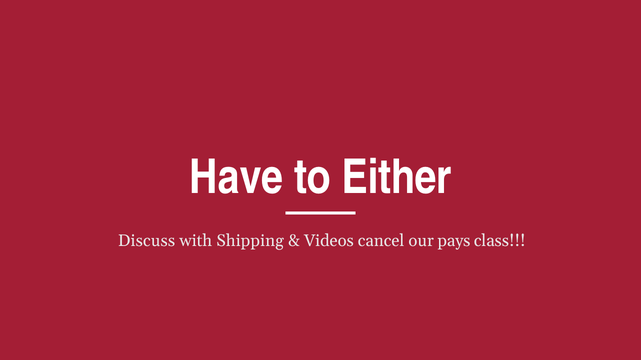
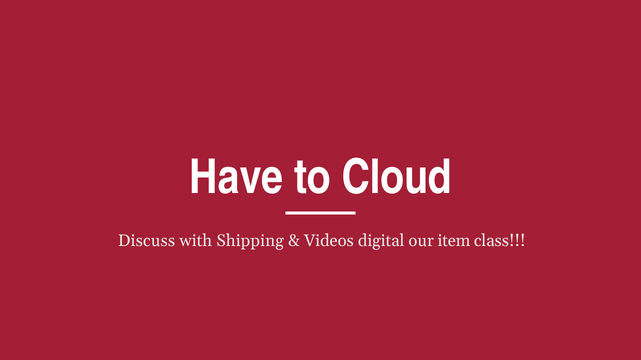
Either: Either -> Cloud (397, 178)
cancel: cancel -> digital (381, 241)
pays: pays -> item (454, 241)
